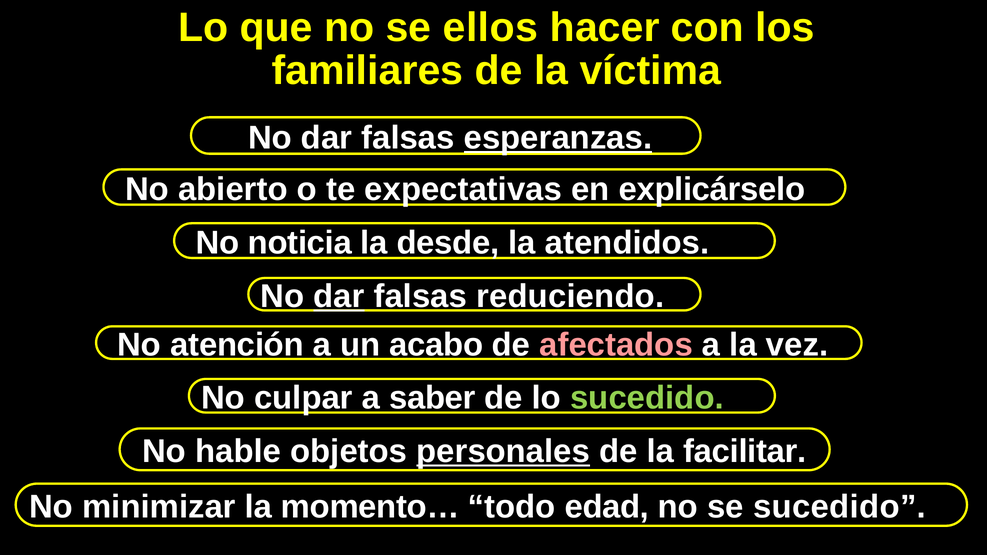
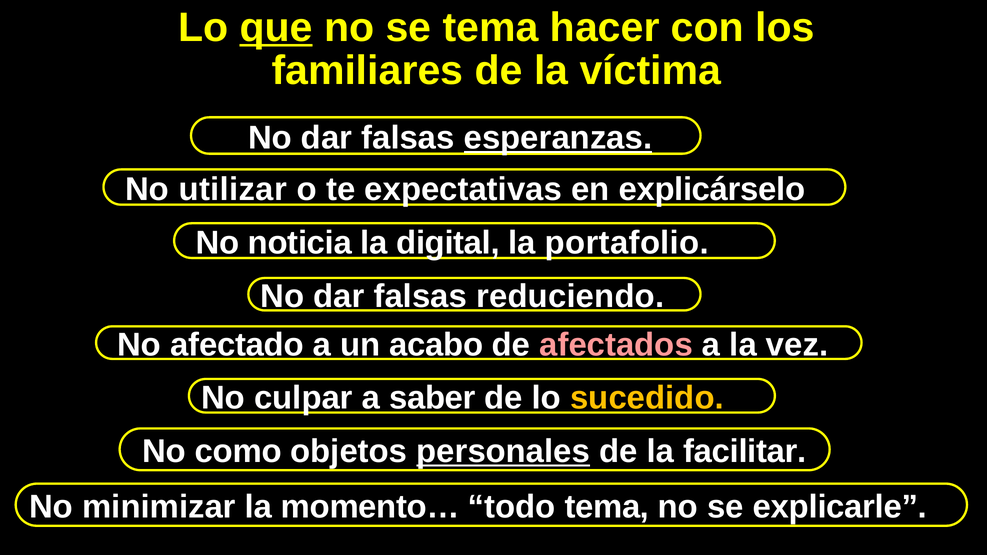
que underline: none -> present (276, 28)
se ellos: ellos -> tema (491, 28)
abierto: abierto -> utilizar (233, 189)
desde: desde -> digital (448, 243)
atendidos: atendidos -> portafolio (627, 243)
dar underline: present -> none (339, 297)
atención: atención -> afectado (237, 345)
sucedido colour: light green -> yellow (647, 398)
hable: hable -> como (238, 452)
todo edad: edad -> tema (607, 507)
se sucedido: sucedido -> explicarle (840, 507)
